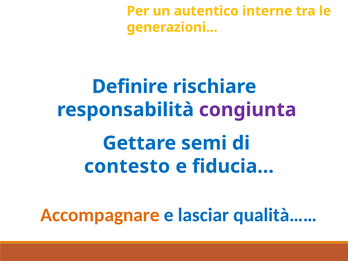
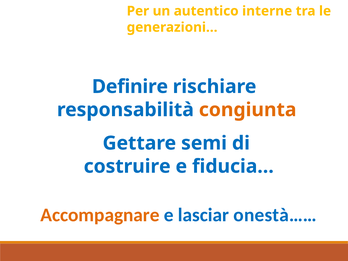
congiunta colour: purple -> orange (248, 110)
contesto: contesto -> costruire (127, 166)
qualità……: qualità…… -> onestà…… (275, 215)
